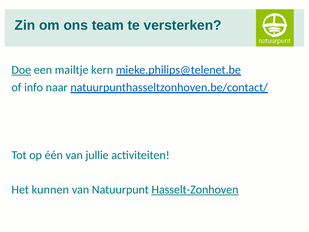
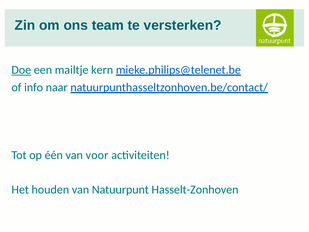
jullie: jullie -> voor (97, 155)
kunnen: kunnen -> houden (50, 190)
Hasselt-Zonhoven underline: present -> none (195, 190)
